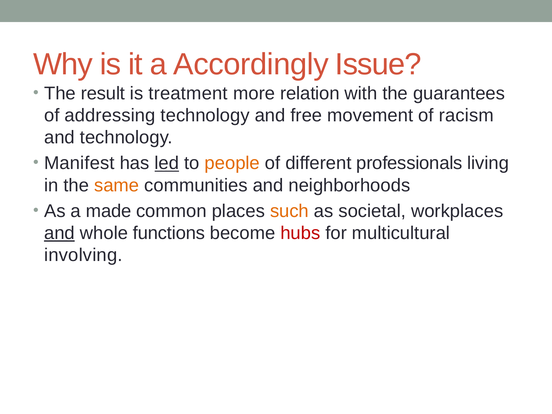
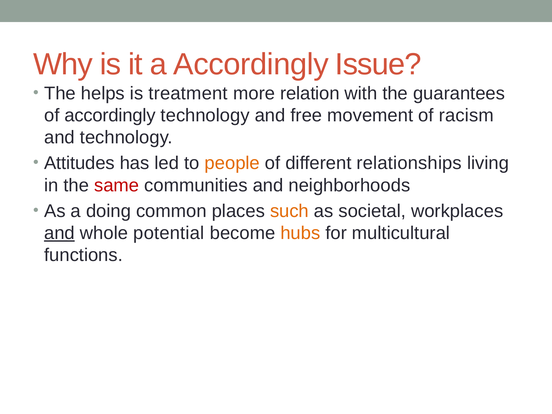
result: result -> helps (103, 93)
of addressing: addressing -> accordingly (110, 115)
Manifest: Manifest -> Attitudes (79, 163)
led underline: present -> none (167, 163)
professionals: professionals -> relationships (409, 163)
same colour: orange -> red (117, 185)
made: made -> doing (109, 211)
functions: functions -> potential (169, 233)
hubs colour: red -> orange (300, 233)
involving: involving -> functions (83, 255)
